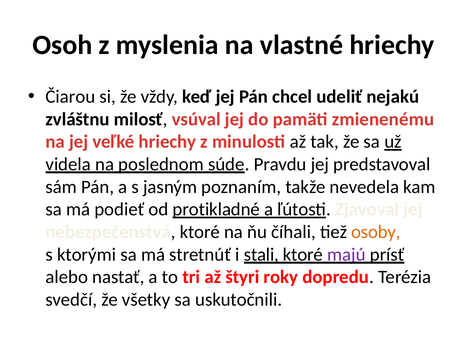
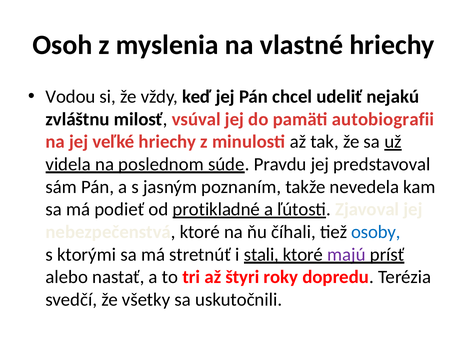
Čiarou: Čiarou -> Vodou (71, 97)
zmienenému: zmienenému -> autobiografii (383, 119)
osoby colour: orange -> blue (376, 232)
